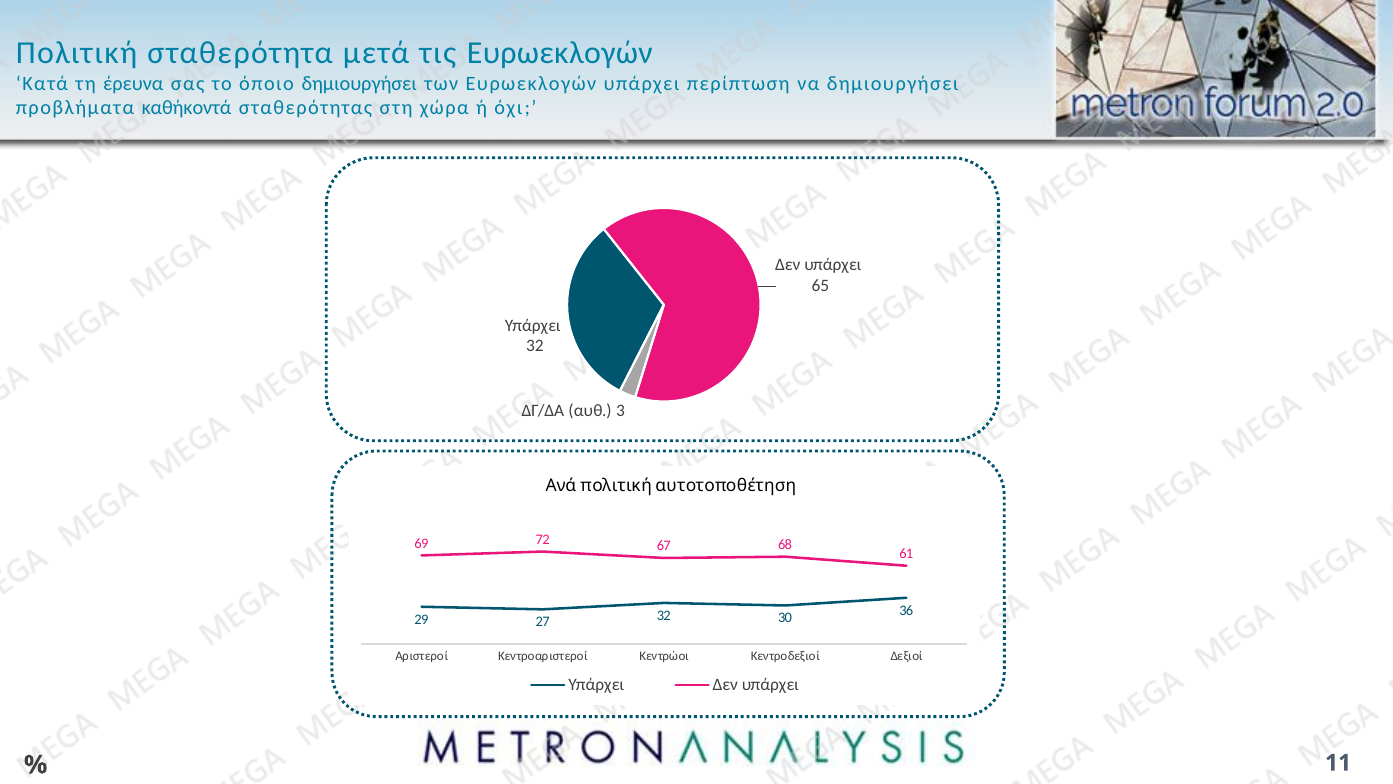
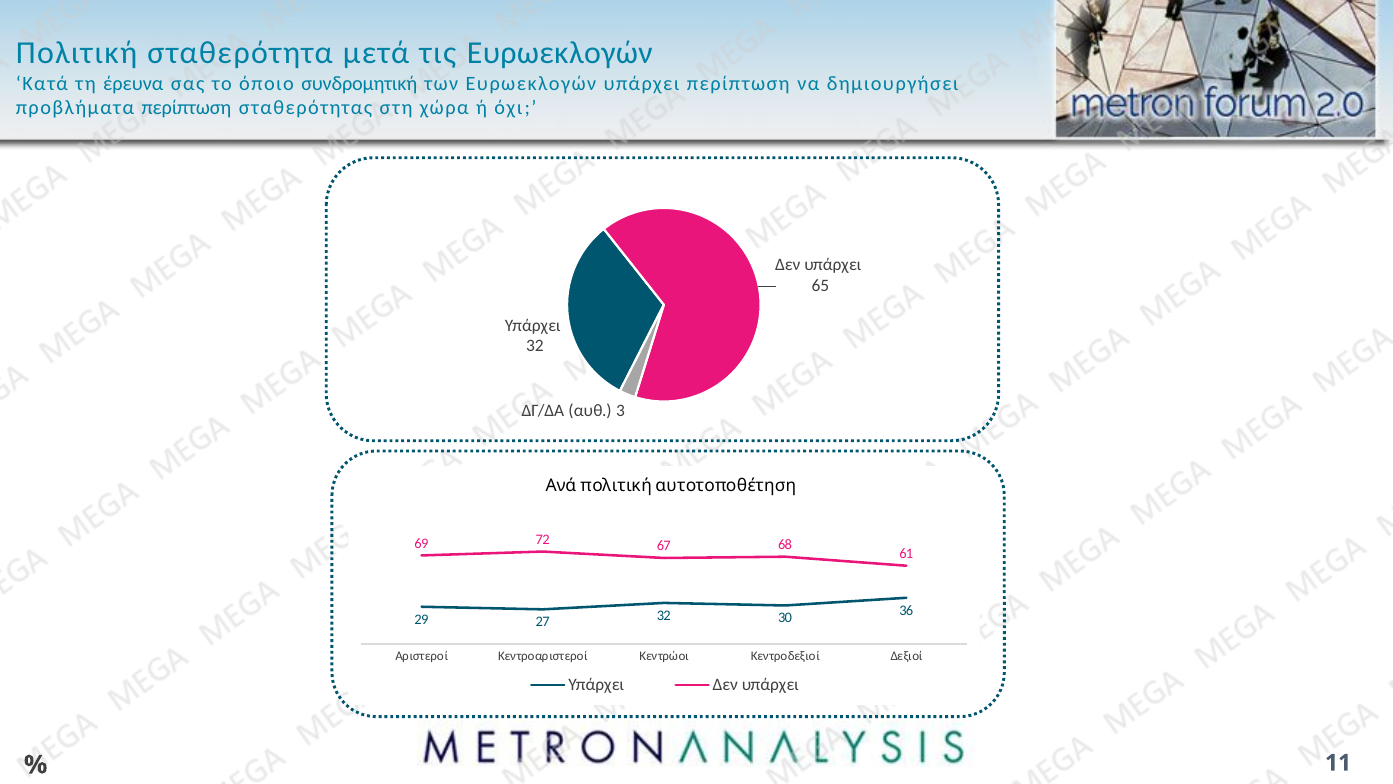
όποιο δημιουργήσει: δημιουργήσει -> συνδρομητική (359, 83)
προβλήματα καθήκοντά: καθήκοντά -> περίπτωση (186, 108)
